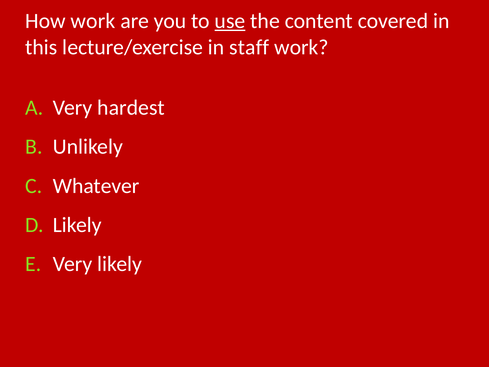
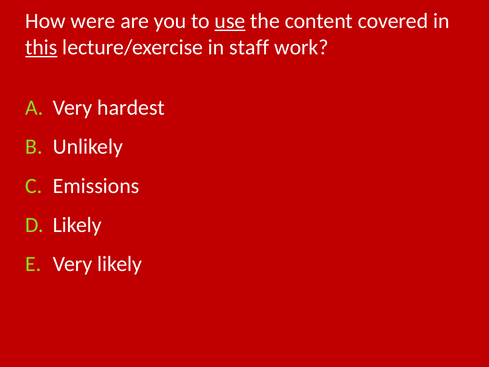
How work: work -> were (93, 21)
this underline: none -> present (41, 47)
Whatever: Whatever -> Emissions (96, 186)
